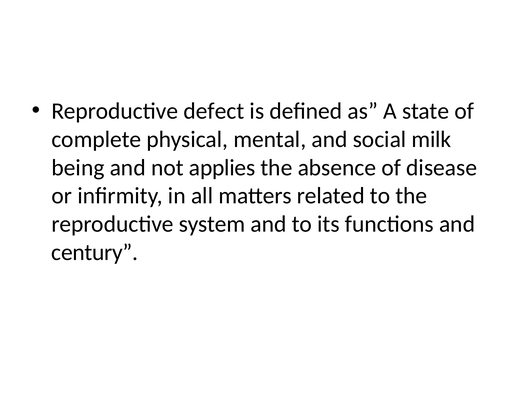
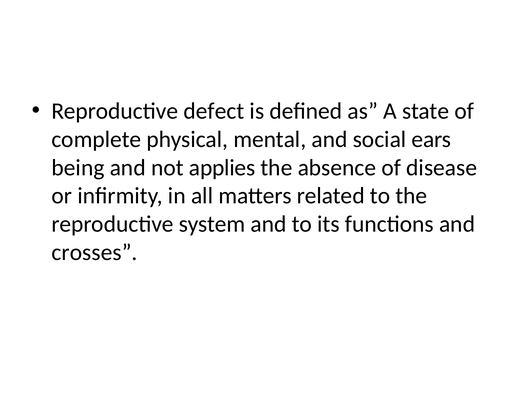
milk: milk -> ears (431, 139)
century: century -> crosses (95, 252)
